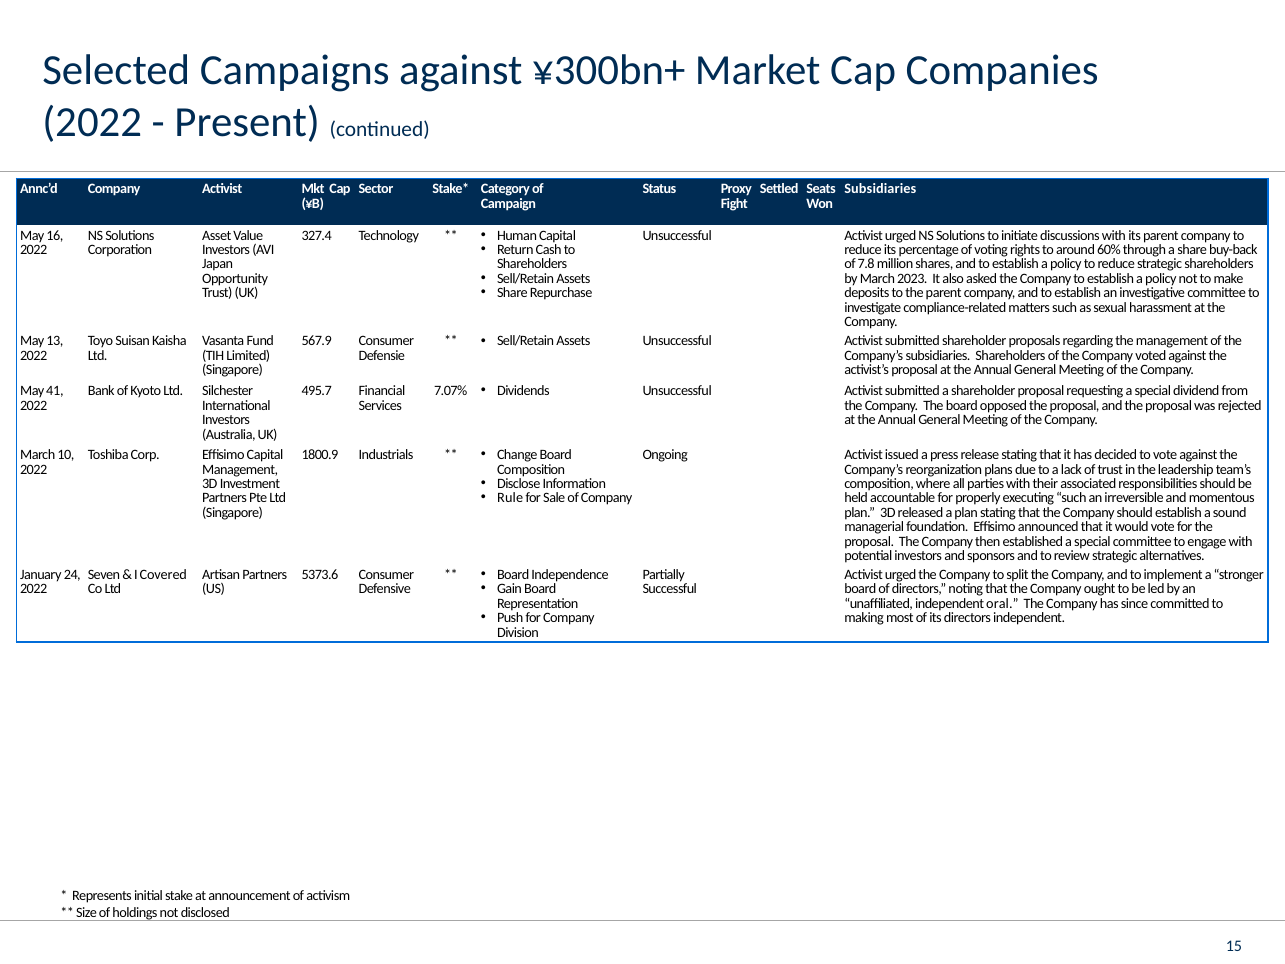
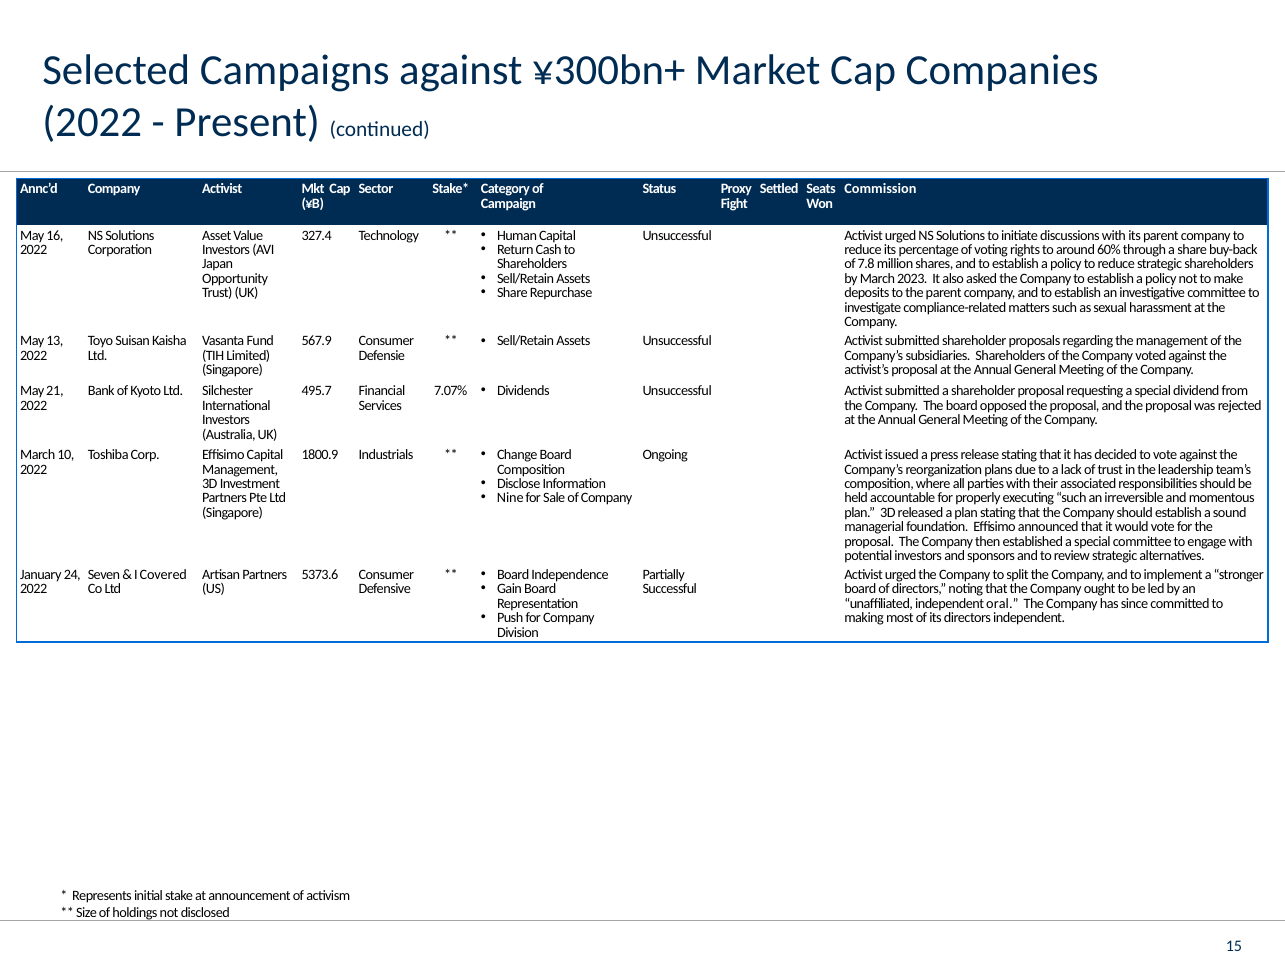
Subsidiaries: Subsidiaries -> Commission (880, 189)
41: 41 -> 21 (55, 391)
Rule: Rule -> Nine (510, 498)
